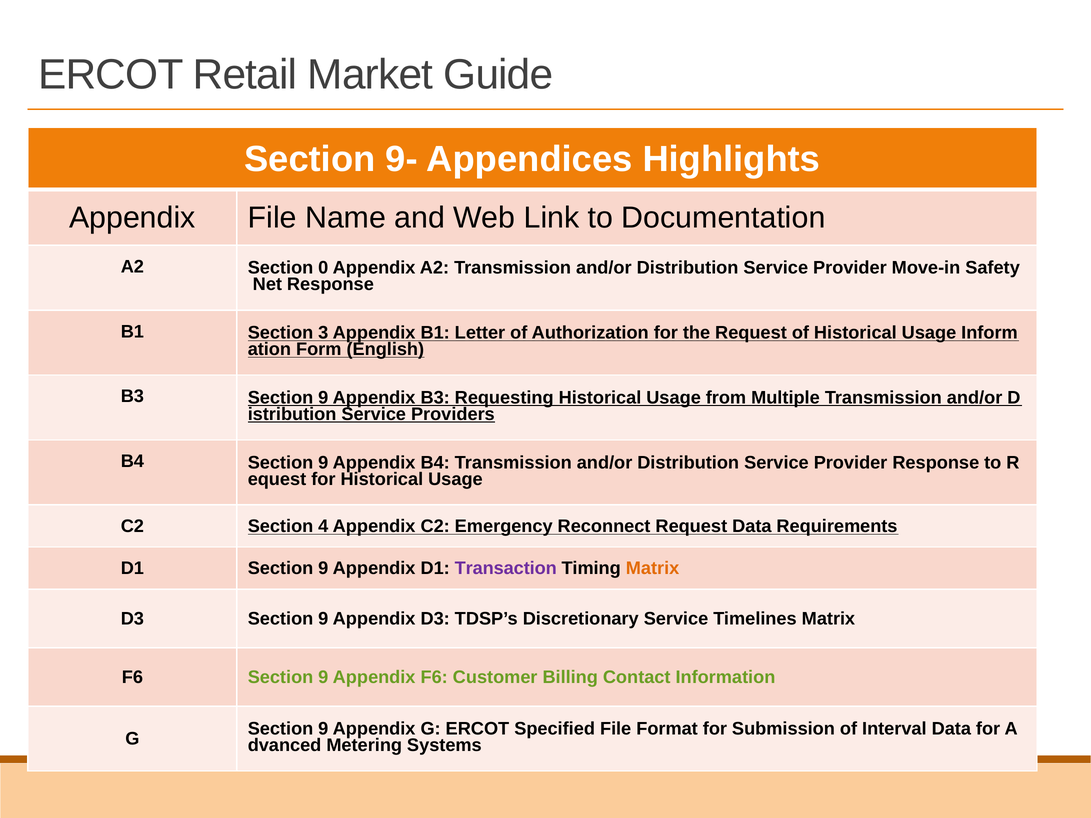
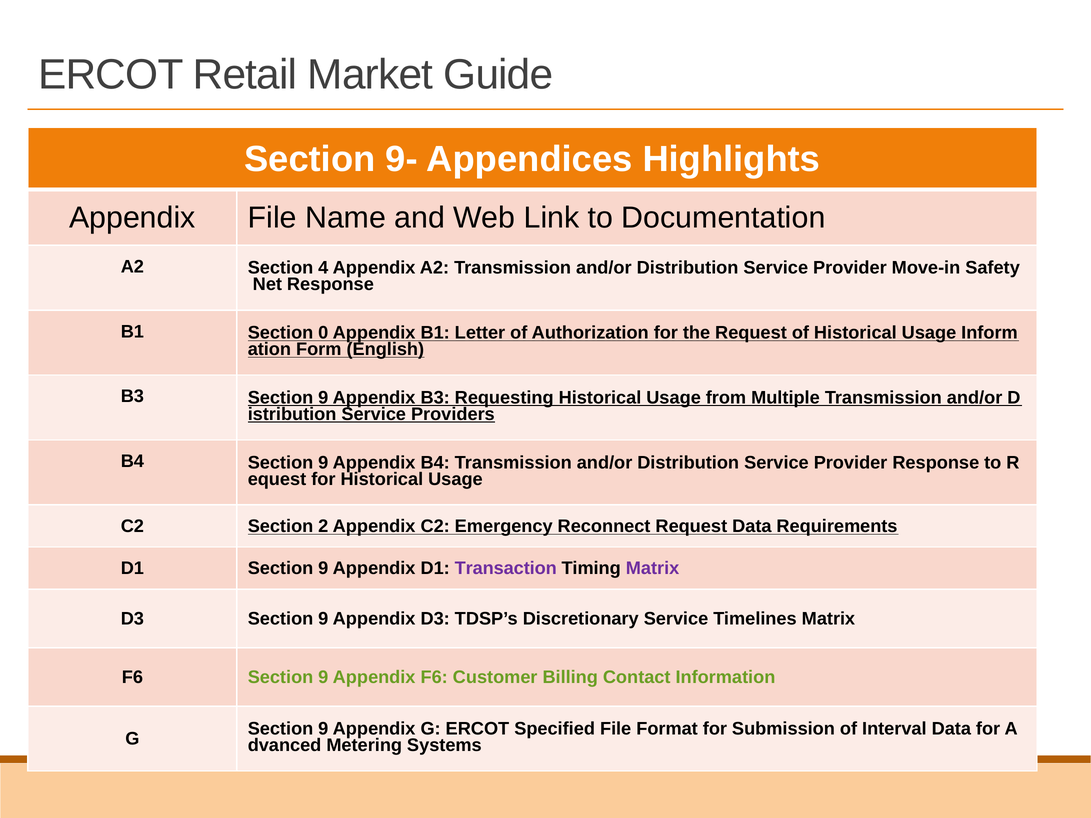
0: 0 -> 4 (323, 268)
3: 3 -> 0 (323, 333)
4: 4 -> 2 (323, 526)
Matrix colour: orange -> purple (653, 569)
